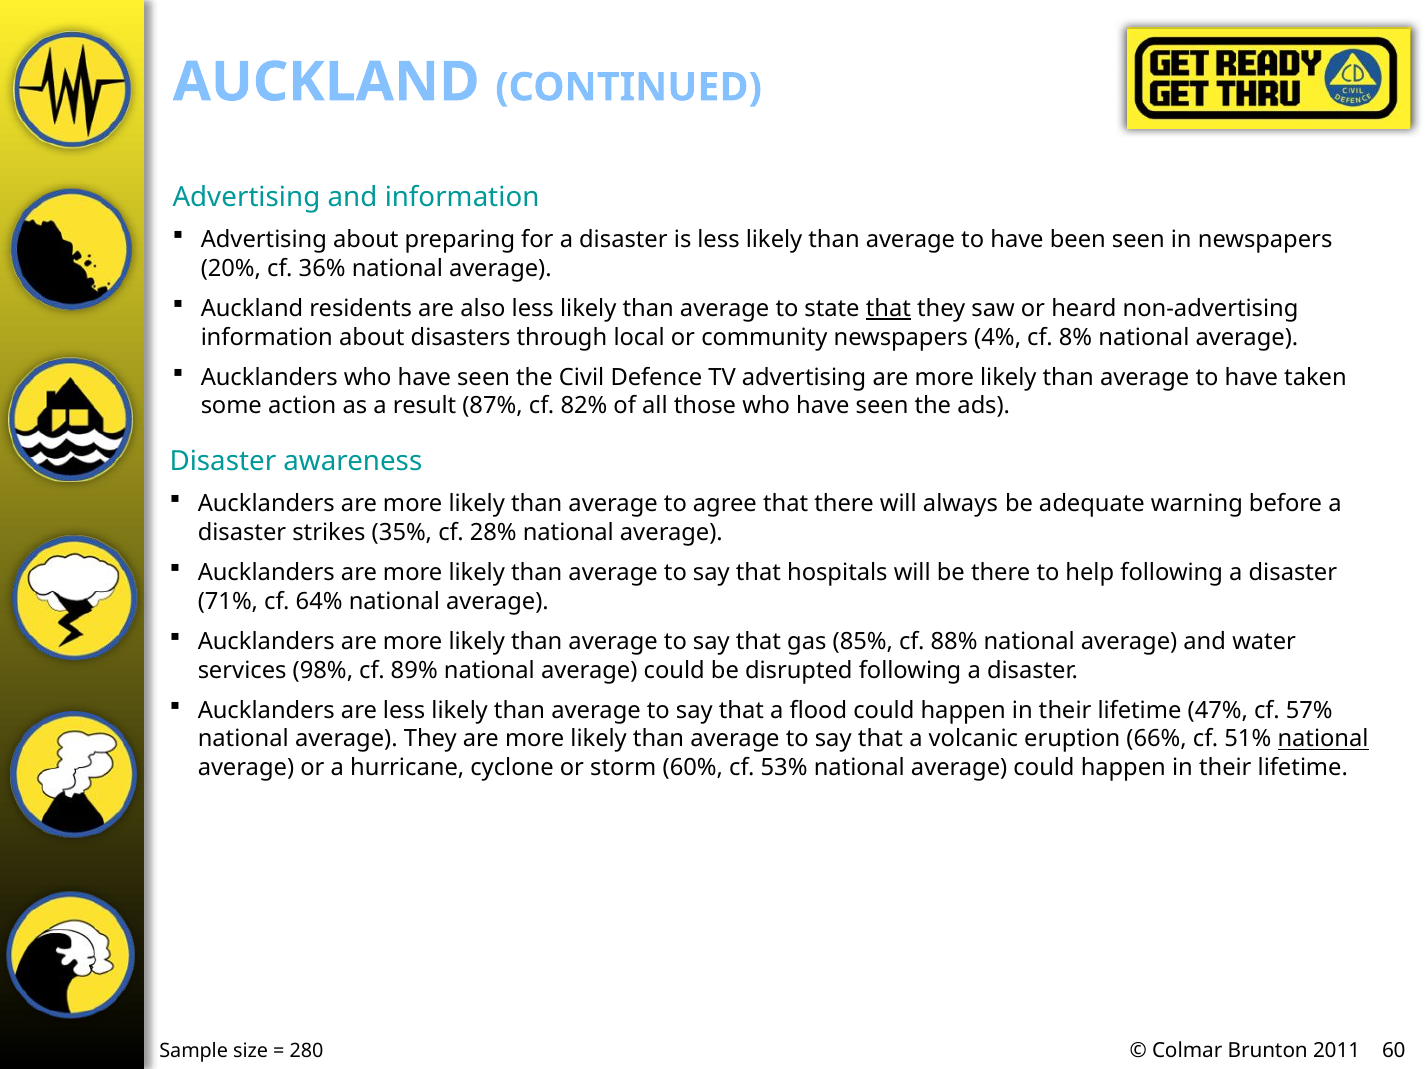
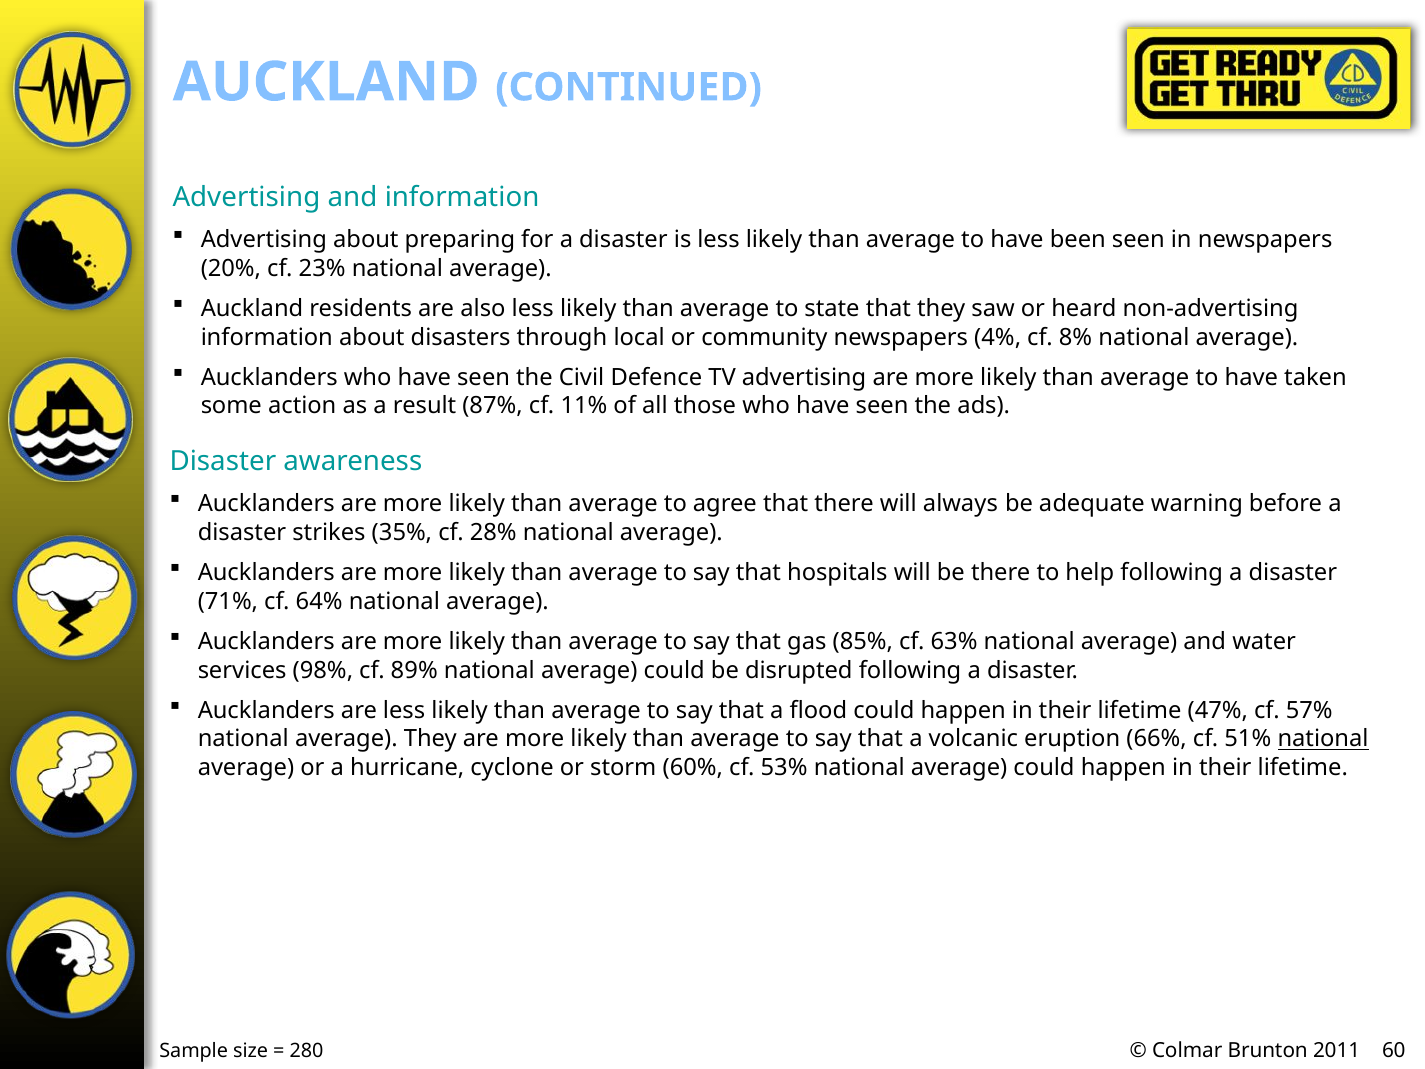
36%: 36% -> 23% (322, 268)
that underline: present -> none (888, 309)
82%: 82% -> 11% (584, 406)
88%: 88% -> 63% (954, 642)
